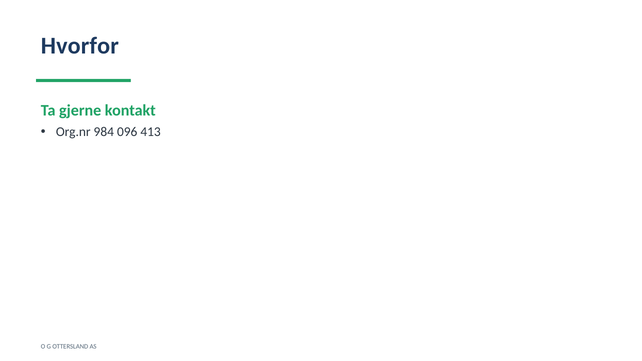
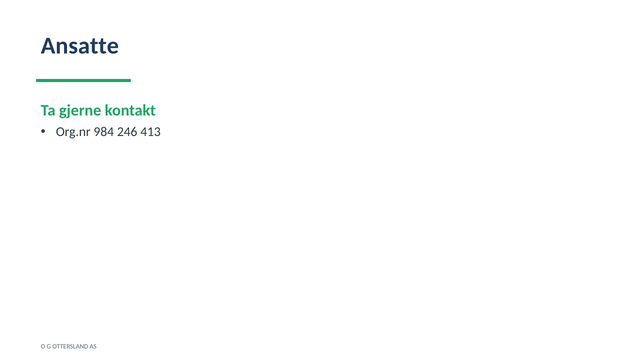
Hvorfor: Hvorfor -> Ansatte (80, 46)
096: 096 -> 246 (127, 132)
